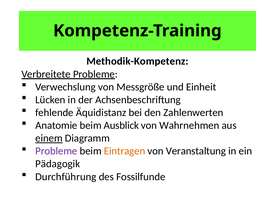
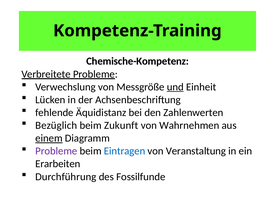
Methodik-Kompetenz: Methodik-Kompetenz -> Chemische-Kompetenz (138, 61)
und underline: none -> present (175, 87)
Anatomie: Anatomie -> Bezüglich (56, 126)
Ausblick: Ausblick -> Zukunft (121, 126)
Eintragen colour: orange -> blue (125, 151)
Pädagogik: Pädagogik -> Erarbeiten (58, 164)
